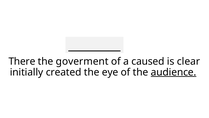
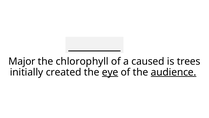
There: There -> Major (22, 61)
goverment: goverment -> chlorophyll (82, 61)
clear: clear -> trees (189, 61)
eye underline: none -> present (110, 72)
